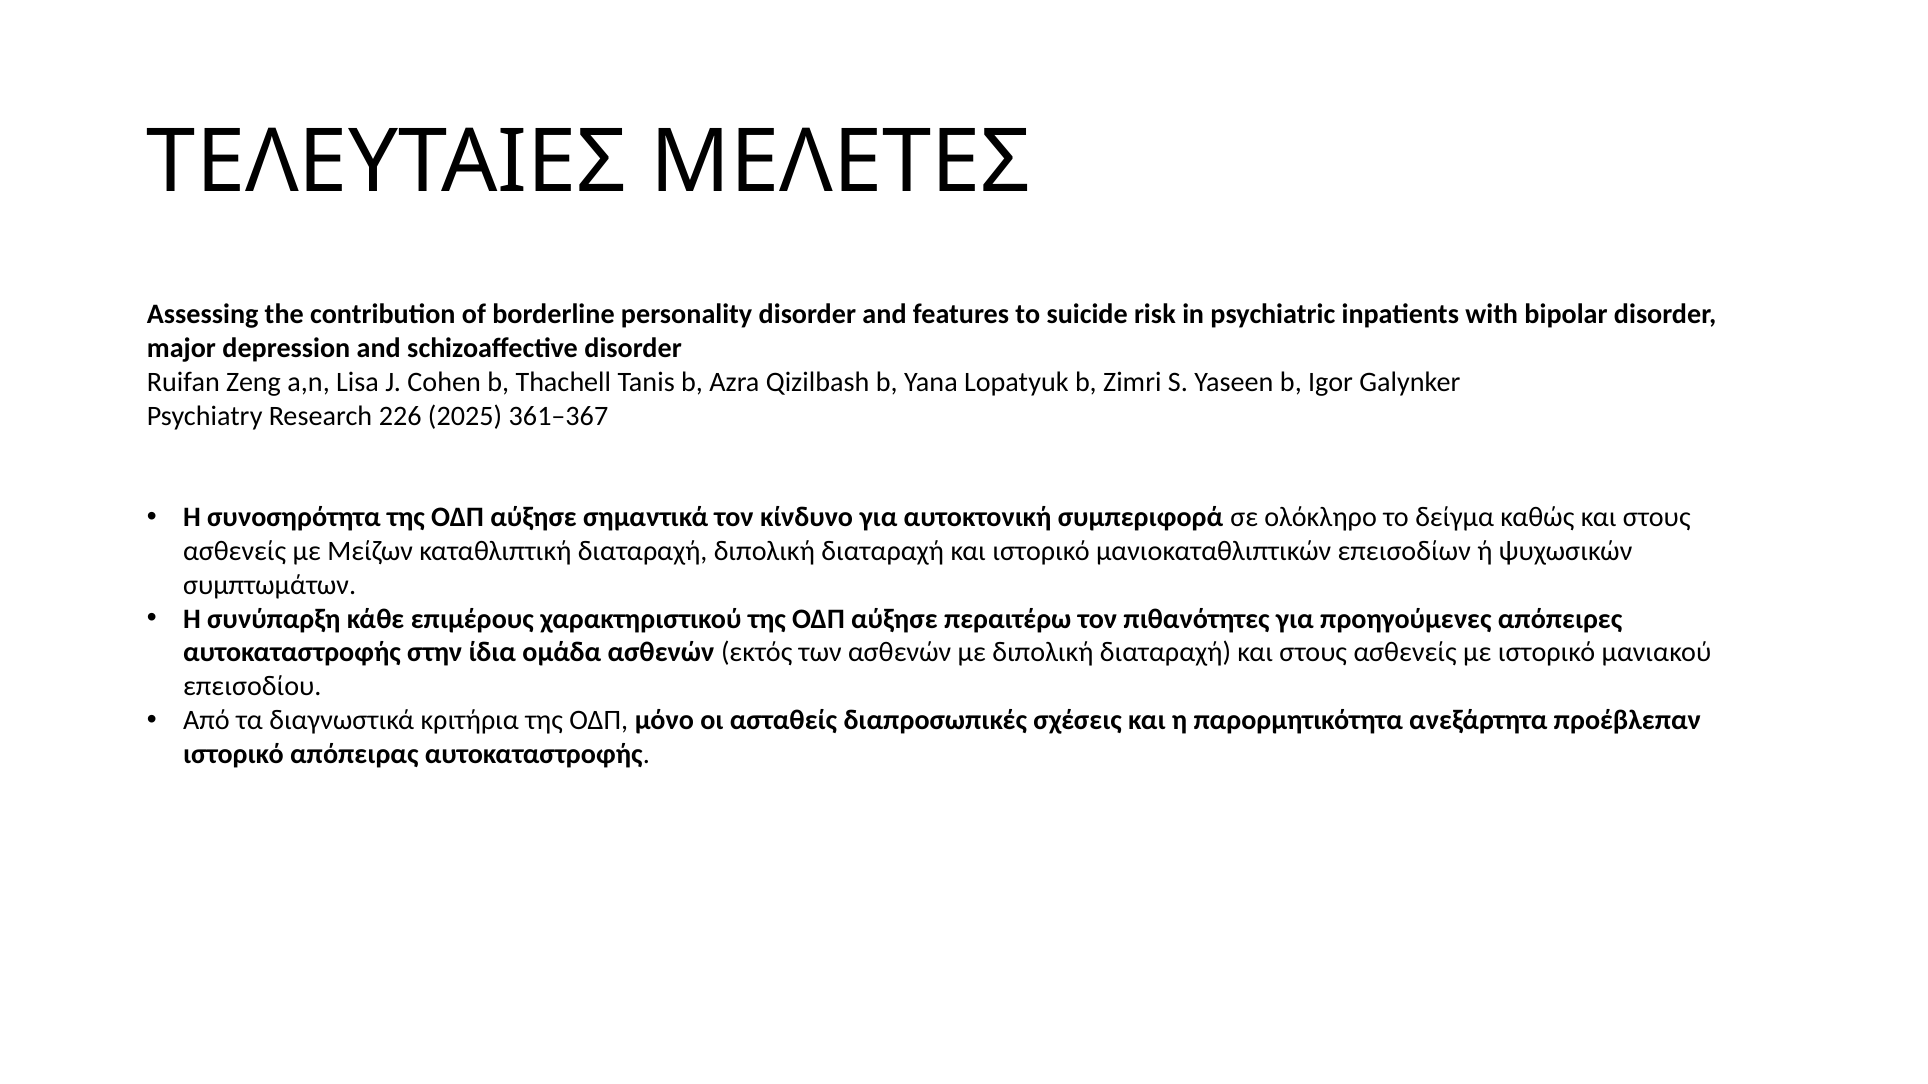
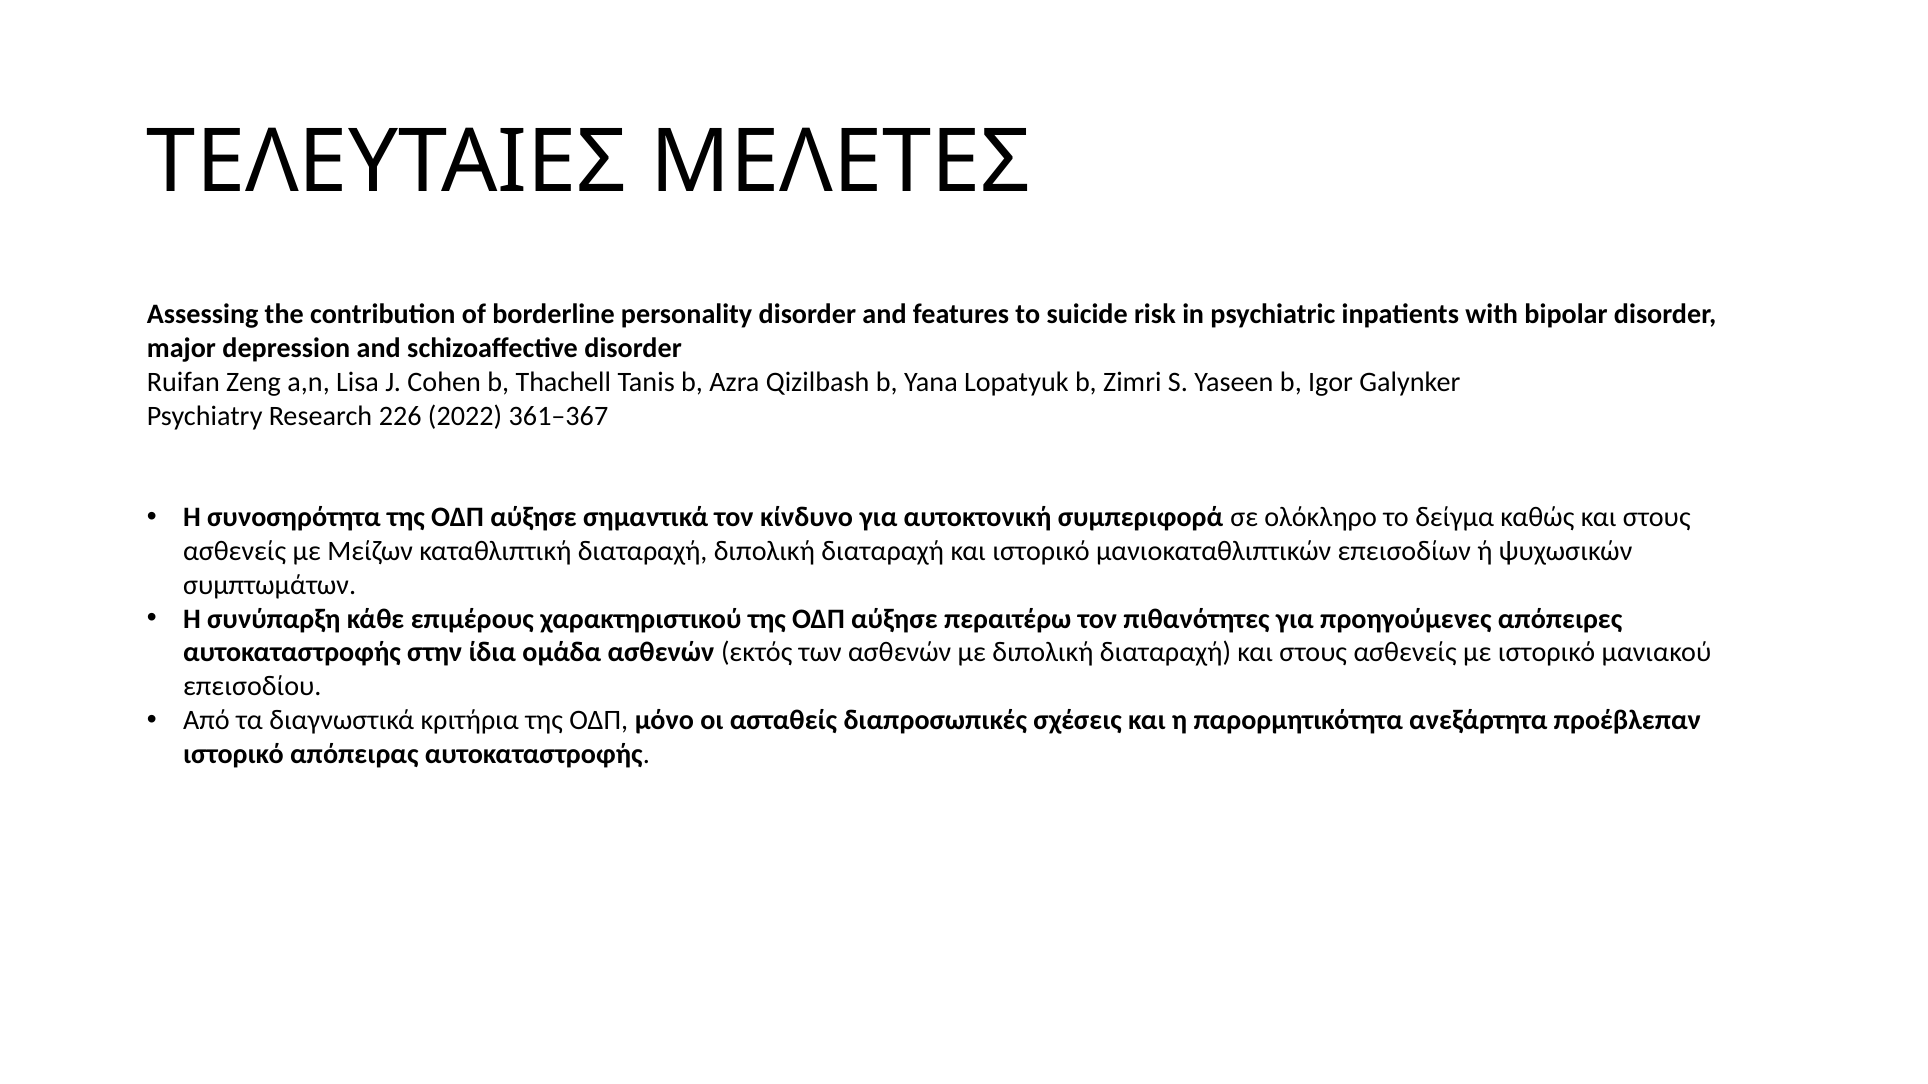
2025: 2025 -> 2022 (465, 416)
